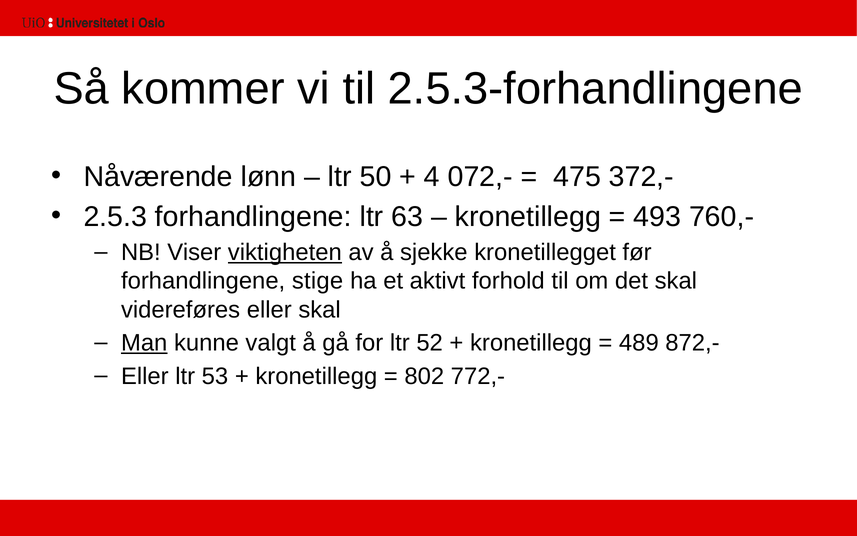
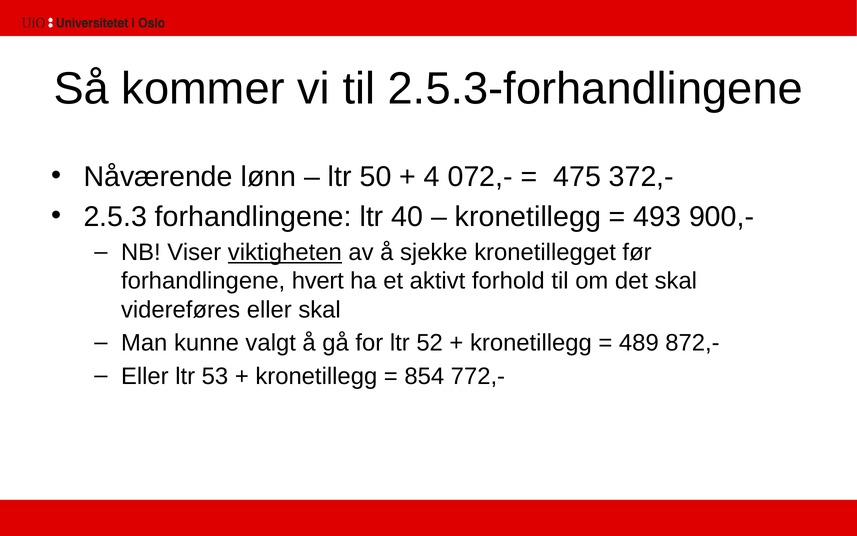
63: 63 -> 40 (407, 216)
760,-: 760,- -> 900,- (722, 216)
stige: stige -> hvert (318, 281)
Man underline: present -> none (144, 343)
802: 802 -> 854 (424, 376)
